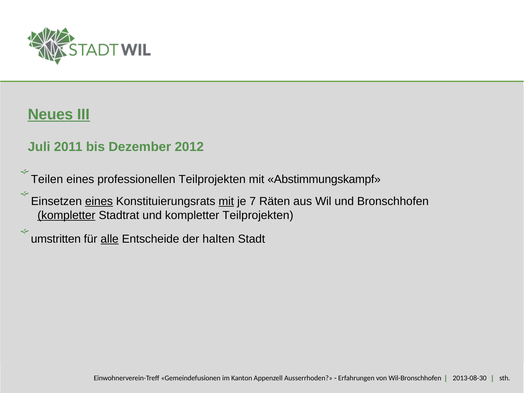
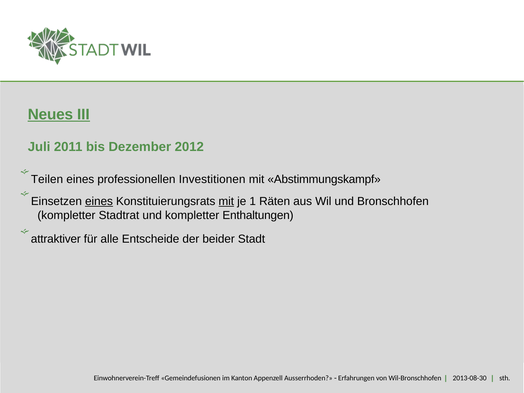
professionellen Teilprojekten: Teilprojekten -> Investitionen (212, 179)
7: 7 -> 1 (253, 201)
kompletter underline: present -> none (66, 215)
kompletter Teilprojekten: Teilprojekten -> Enthaltungen (258, 215)
umstritten: umstritten -> attraktiver (56, 239)
alle underline: present -> none (110, 239)
halten: halten -> beider (219, 239)
